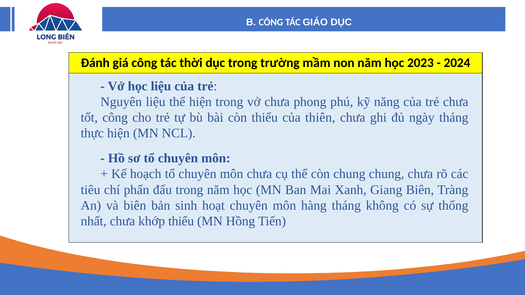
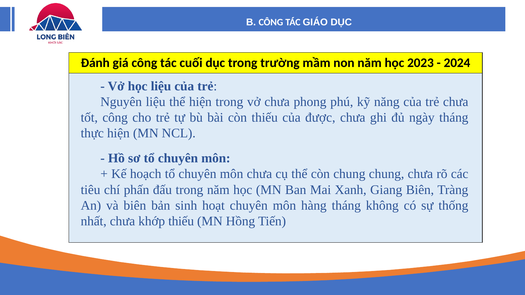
thời: thời -> cuối (191, 63)
thiên: thiên -> được (320, 118)
